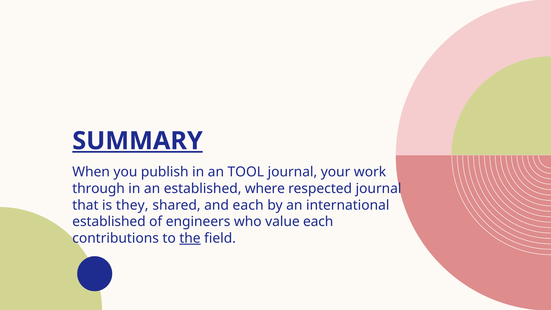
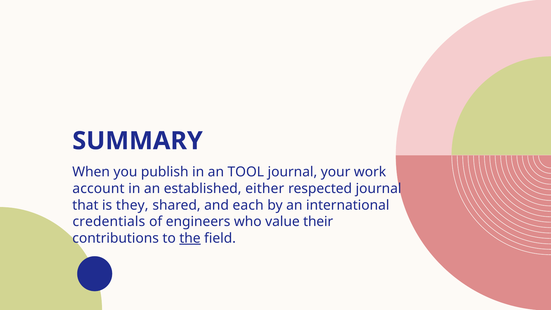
SUMMARY underline: present -> none (138, 141)
through: through -> account (98, 189)
where: where -> either (265, 189)
established: established -> credentials (109, 222)
value each: each -> their (318, 222)
